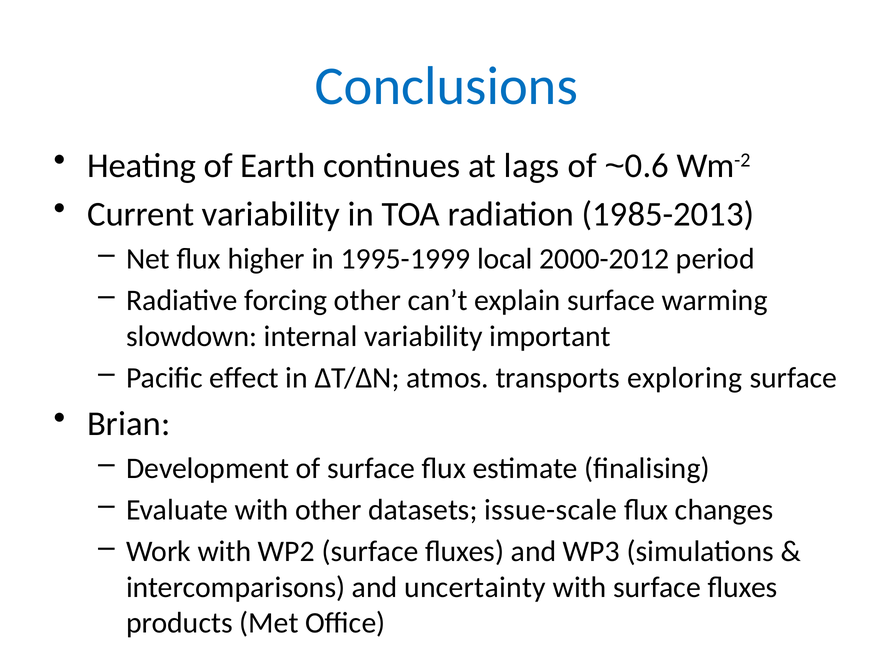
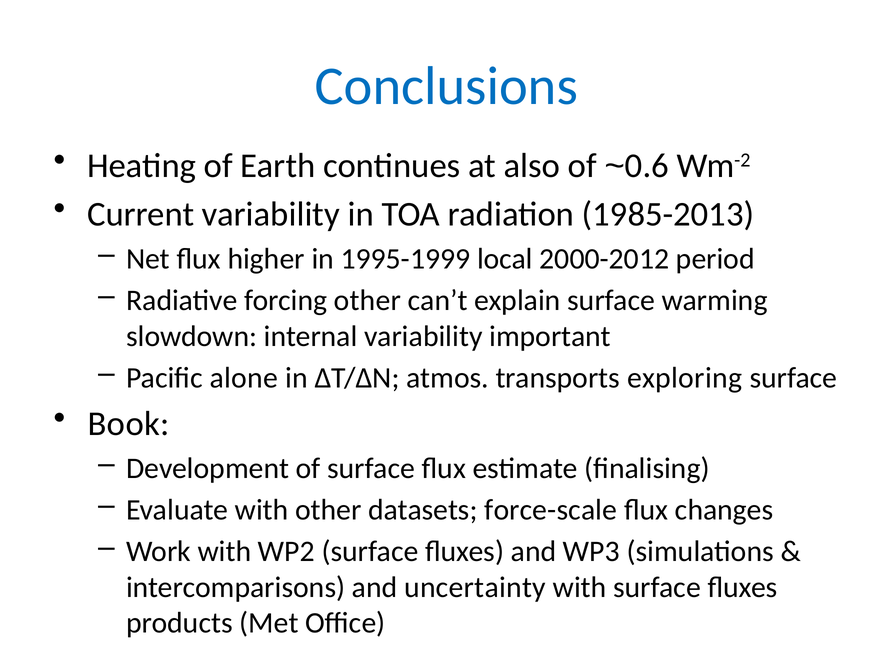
lags: lags -> also (532, 166)
effect: effect -> alone (244, 378)
Brian: Brian -> Book (129, 424)
issue-scale: issue-scale -> force-scale (551, 510)
